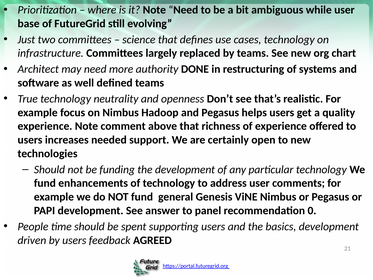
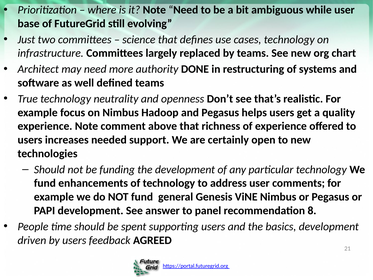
0: 0 -> 8 (312, 210)
